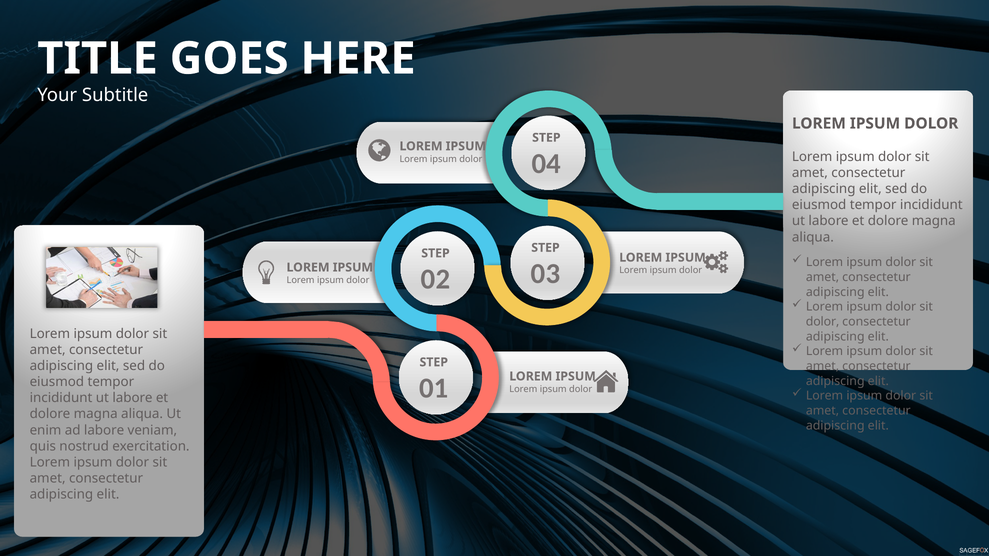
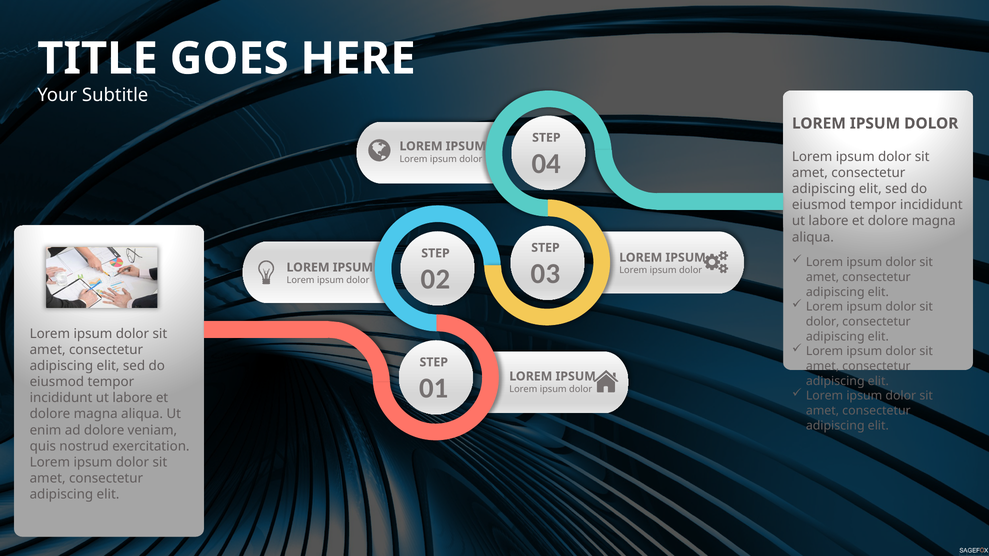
ad labore: labore -> dolore (104, 430)
